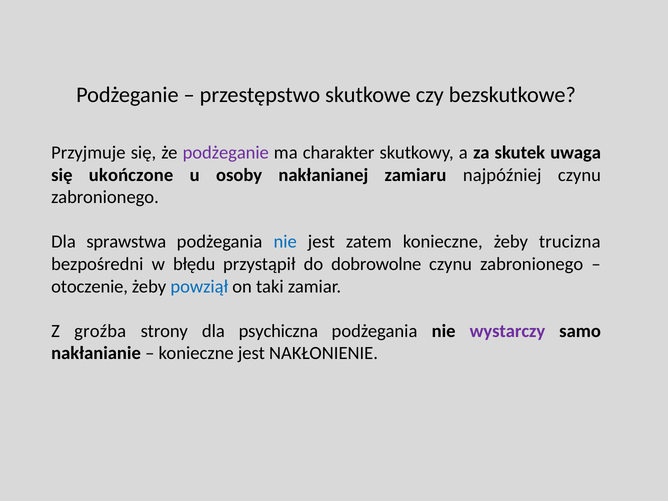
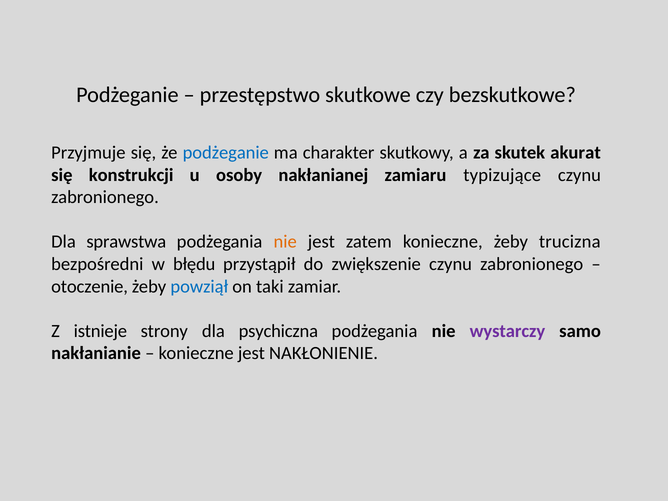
podżeganie colour: purple -> blue (226, 153)
uwaga: uwaga -> akurat (576, 153)
ukończone: ukończone -> konstrukcji (131, 175)
najpóźniej: najpóźniej -> typizujące (502, 175)
nie colour: blue -> orange (285, 242)
dobrowolne: dobrowolne -> zwiększenie (376, 264)
groźba: groźba -> istnieje (100, 331)
